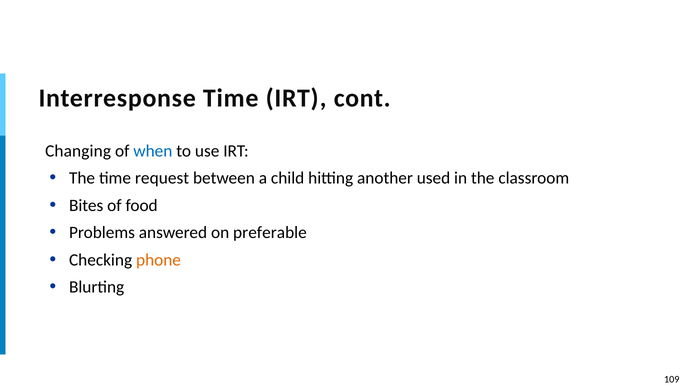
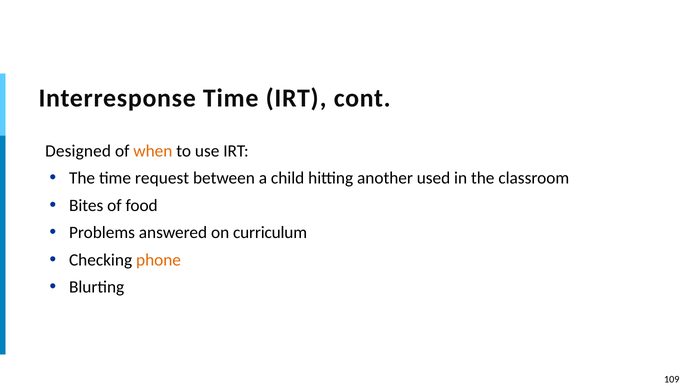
Changing: Changing -> Designed (78, 151)
when colour: blue -> orange (153, 151)
preferable: preferable -> curriculum (270, 232)
